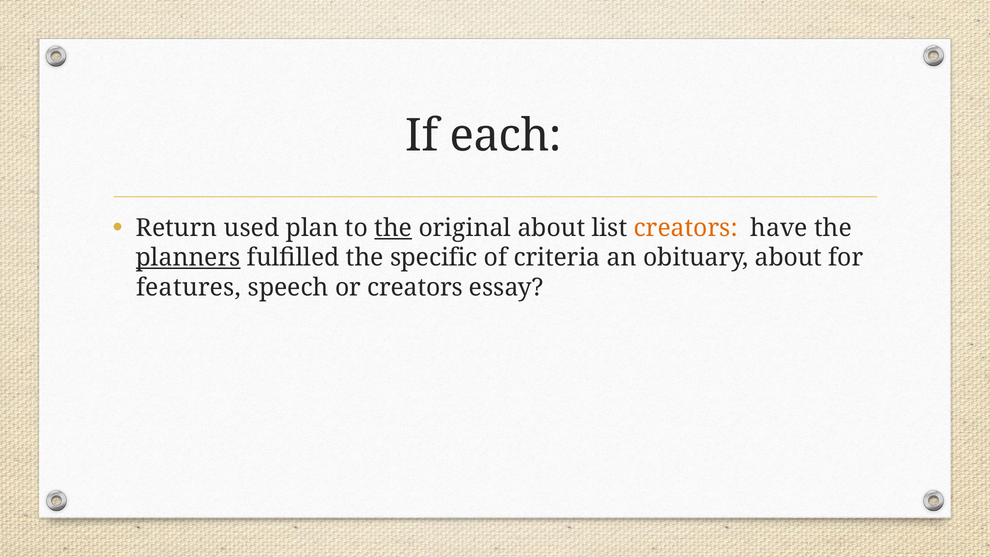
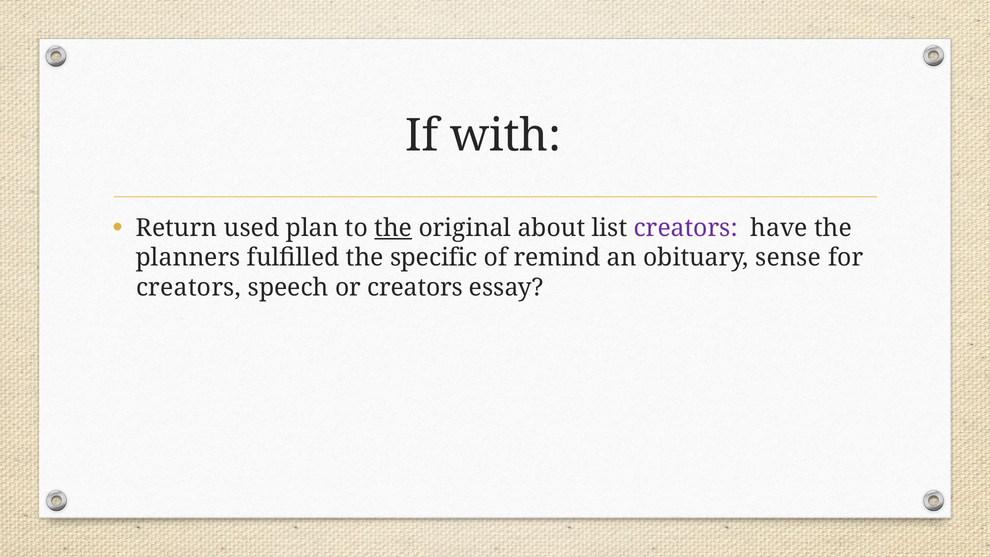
each: each -> with (506, 136)
creators colour: orange -> purple (686, 228)
planners underline: present -> none (188, 258)
criteria: criteria -> remind (557, 258)
obituary about: about -> sense (788, 258)
features: features -> creators (189, 287)
